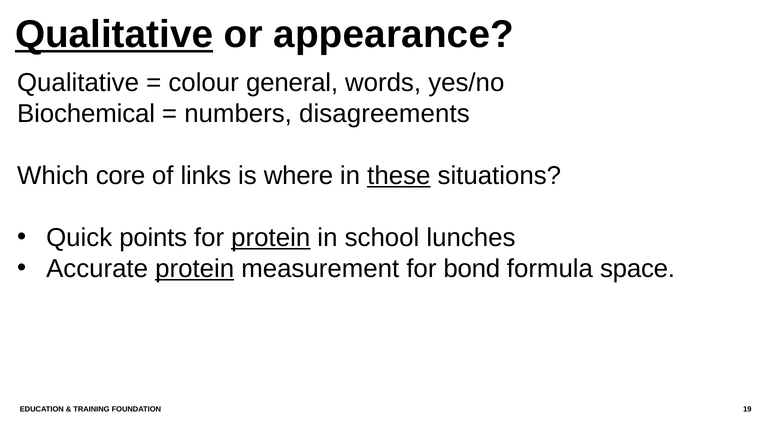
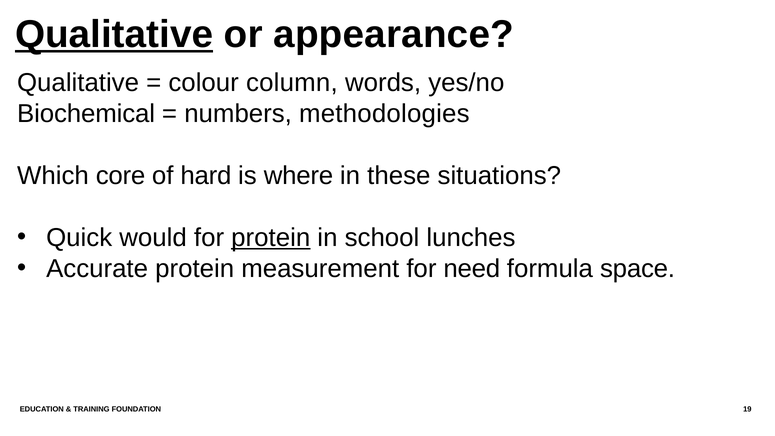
general: general -> column (292, 83)
disagreements: disagreements -> methodologies (384, 114)
links: links -> hard (206, 176)
these underline: present -> none (399, 176)
points: points -> would (153, 238)
protein underline: present -> none (195, 269)
bond: bond -> need (472, 269)
